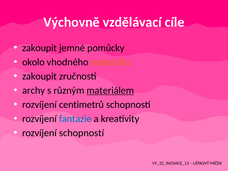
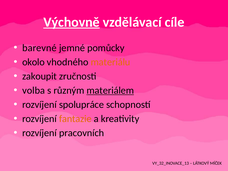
Výchovně underline: none -> present (72, 22)
zakoupit: zakoupit -> barevné (39, 48)
archy: archy -> volba (34, 90)
centimetrů: centimetrů -> spolupráce (81, 105)
fantazie colour: blue -> orange (75, 119)
rozvíjení schopností: schopností -> pracovních (82, 133)
